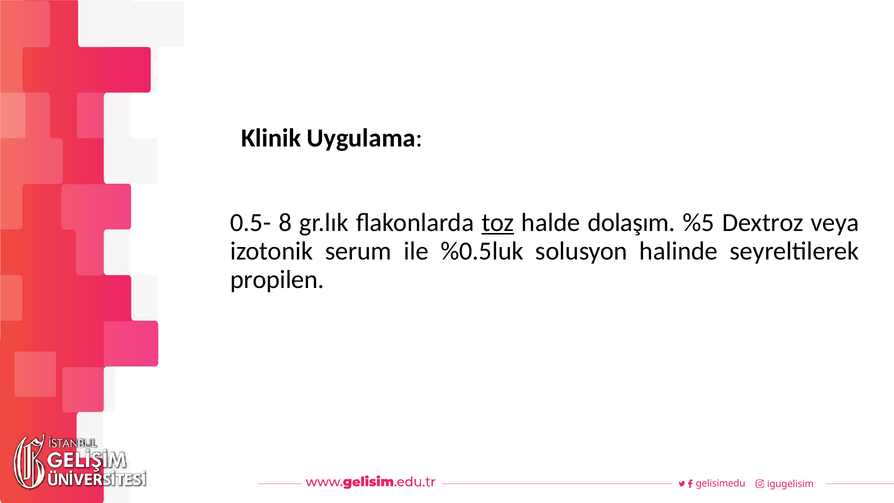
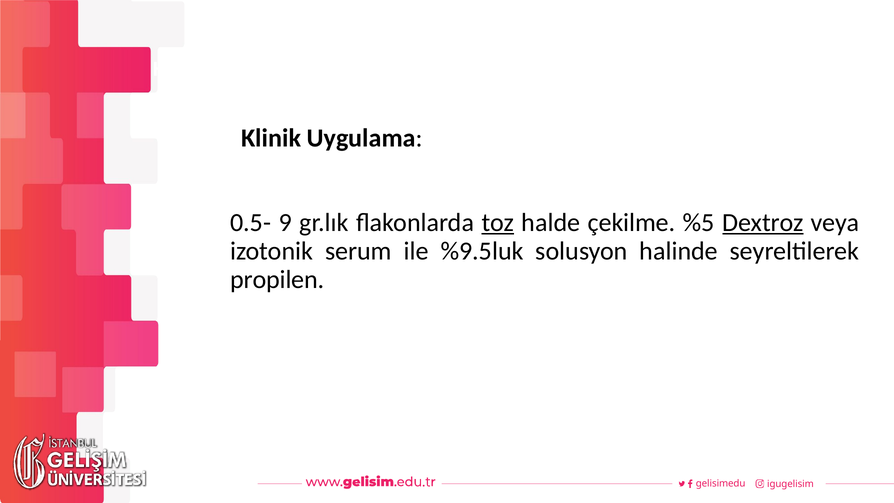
8: 8 -> 9 (285, 222)
dolaşım: dolaşım -> çekilme (632, 222)
Dextroz underline: none -> present (763, 222)
%0.5luk: %0.5luk -> %9.5luk (482, 251)
